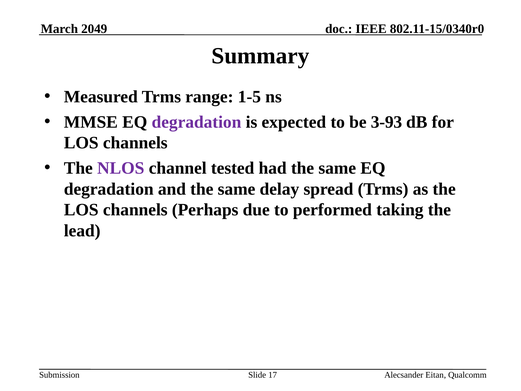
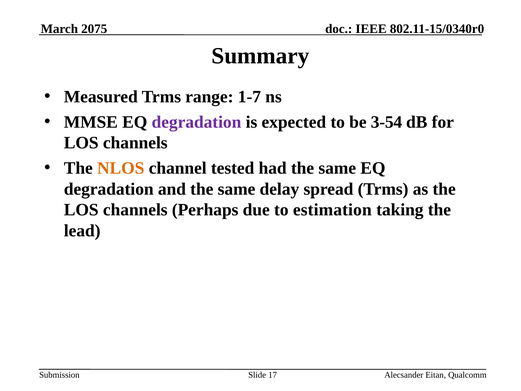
2049: 2049 -> 2075 (94, 29)
1-5: 1-5 -> 1-7 (249, 97)
3-93: 3-93 -> 3-54 (386, 122)
NLOS colour: purple -> orange (121, 168)
performed: performed -> estimation (332, 210)
